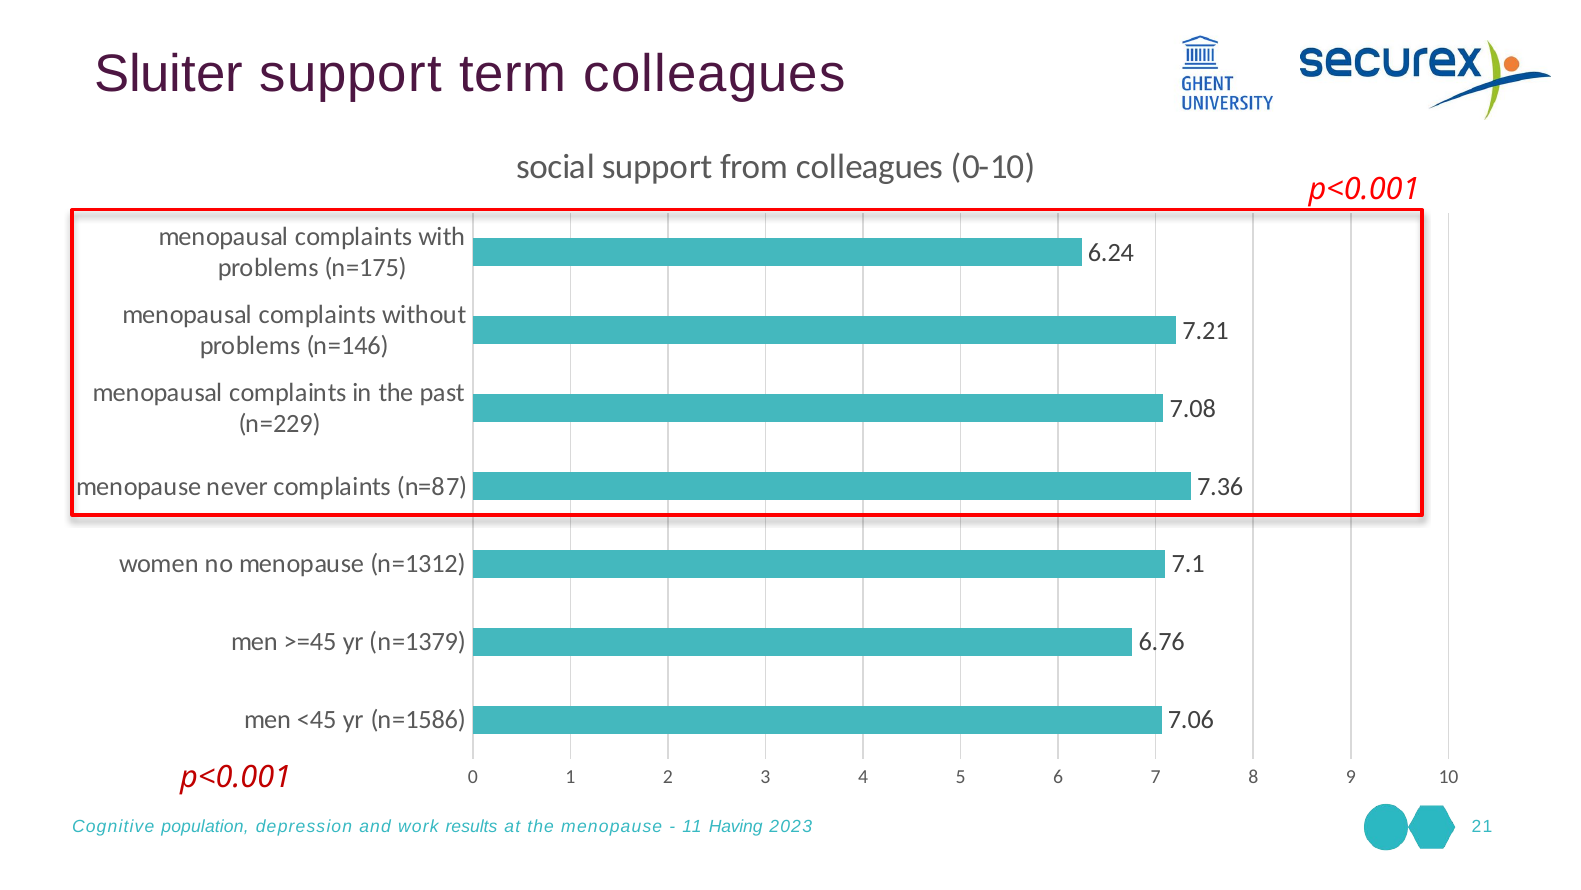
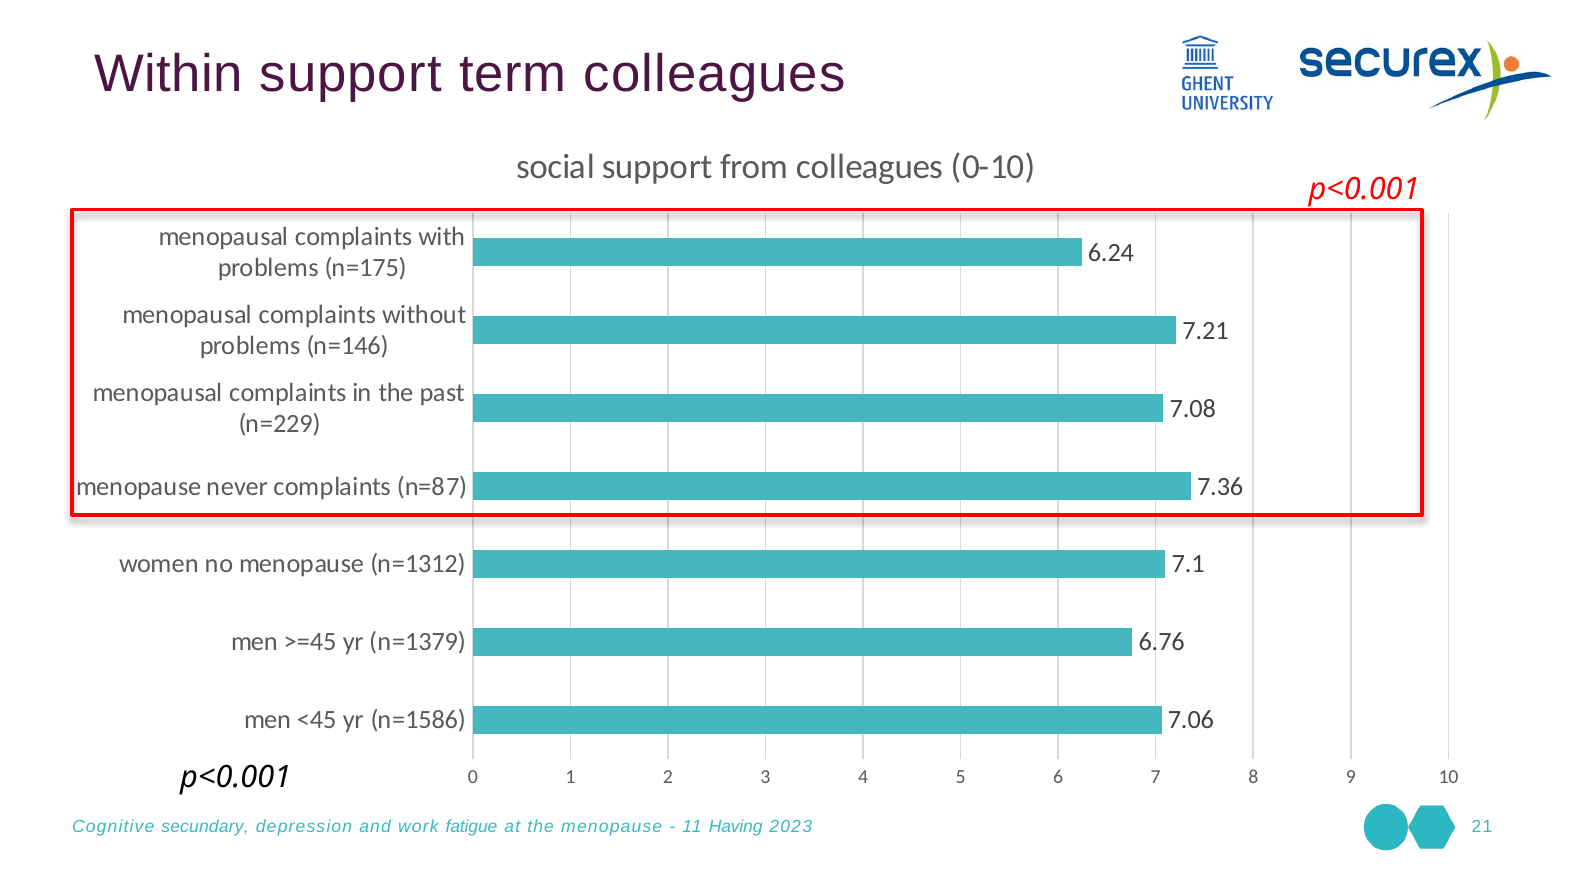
Sluiter: Sluiter -> Within (168, 74)
p<0.001 colour: red -> black (236, 776)
population: population -> secundary (205, 826)
results: results -> fatigue (472, 826)
